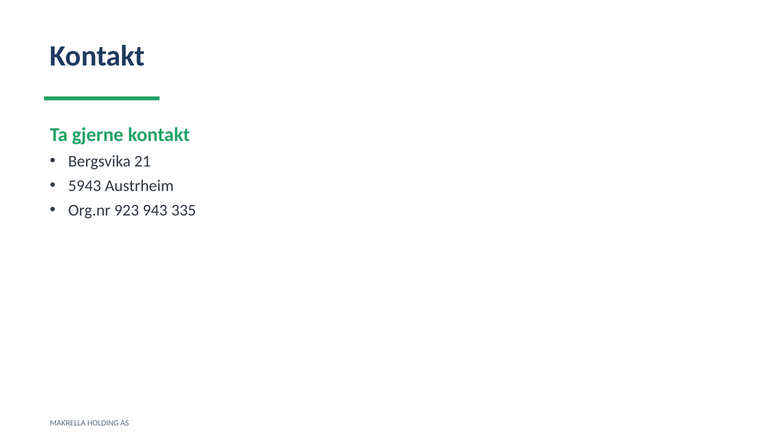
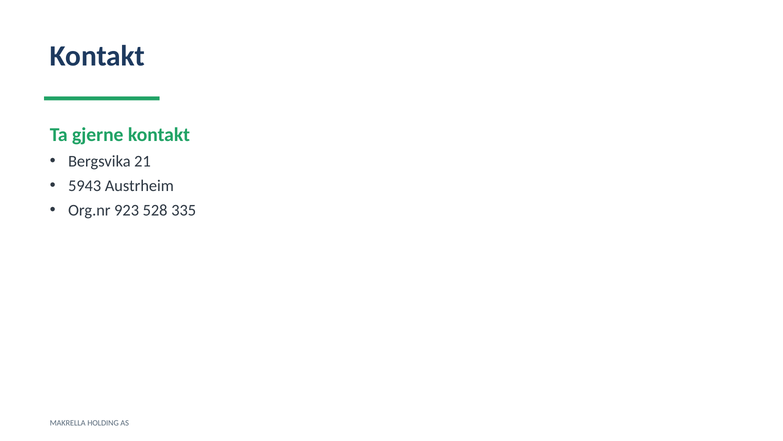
943: 943 -> 528 (155, 210)
